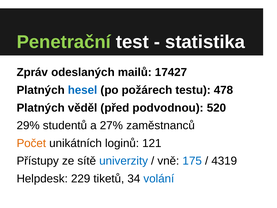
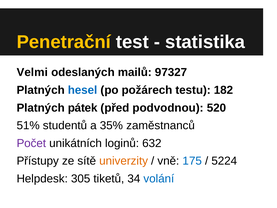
Penetrační colour: light green -> yellow (64, 42)
Zpráv: Zpráv -> Velmi (32, 72)
17427: 17427 -> 97327 (171, 72)
478: 478 -> 182 (224, 90)
věděl: věděl -> pátek (83, 108)
29%: 29% -> 51% (28, 125)
27%: 27% -> 35% (111, 125)
Počet colour: orange -> purple (31, 143)
121: 121 -> 632 (152, 143)
univerzity colour: blue -> orange (124, 161)
4319: 4319 -> 5224 (224, 161)
229: 229 -> 305 (81, 178)
